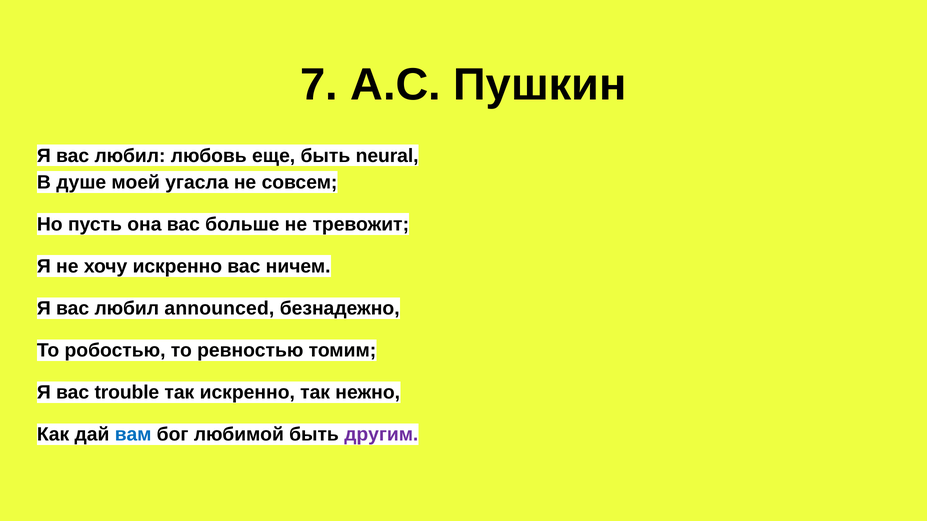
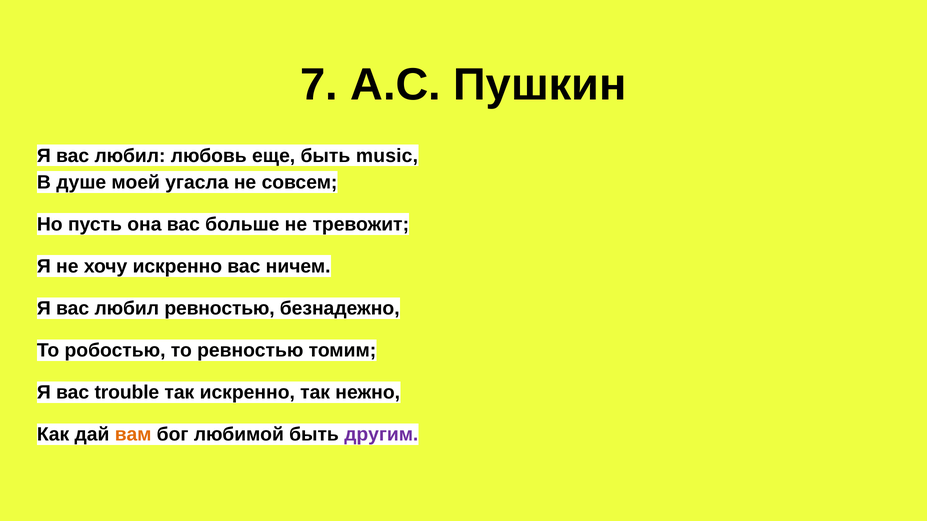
neural: neural -> music (387, 156)
любил announced: announced -> ревностью (220, 309)
вам colour: blue -> orange (133, 435)
